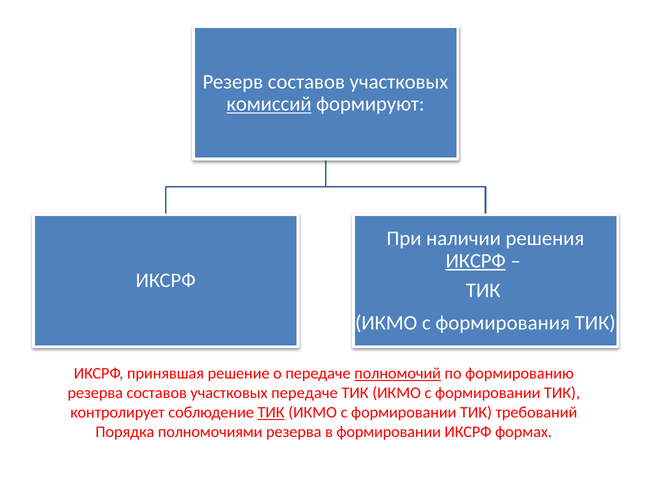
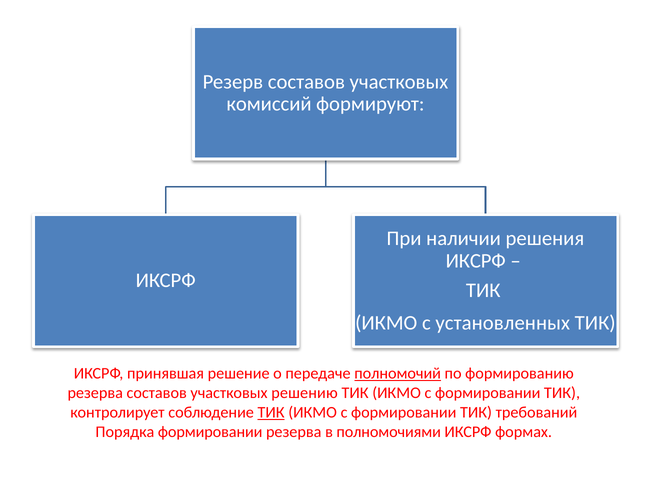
комиссий underline: present -> none (269, 104)
ИКСРФ underline: present -> none (476, 261)
формирования: формирования -> установленных (503, 323)
участковых передаче: передаче -> решению (304, 393)
Порядка полномочиями: полномочиями -> формировании (210, 432)
в формировании: формировании -> полномочиями (389, 432)
